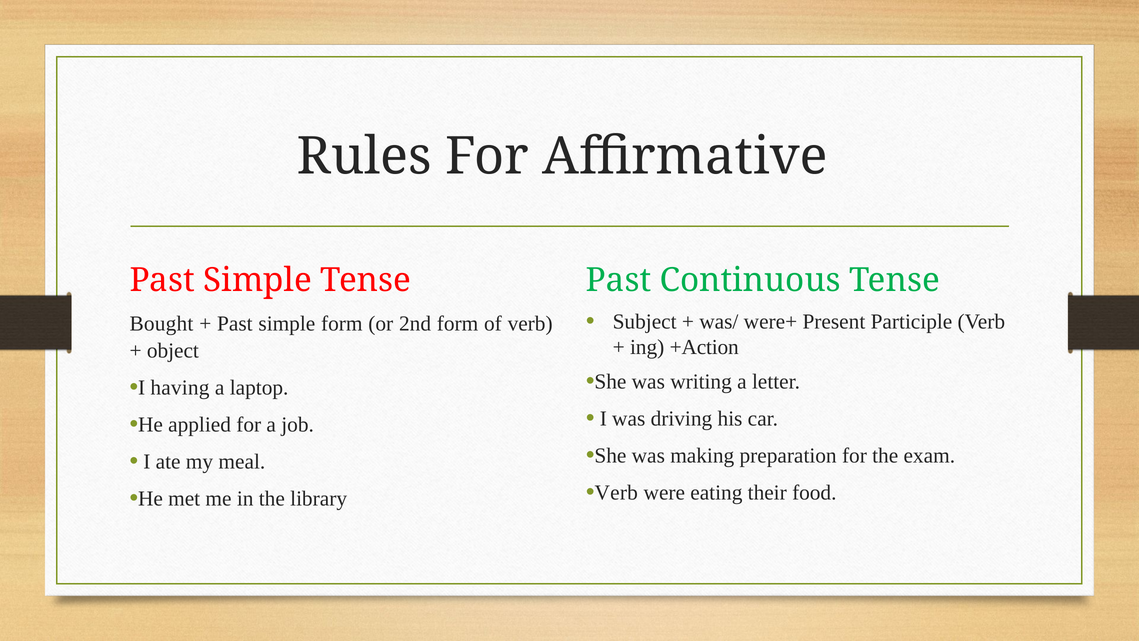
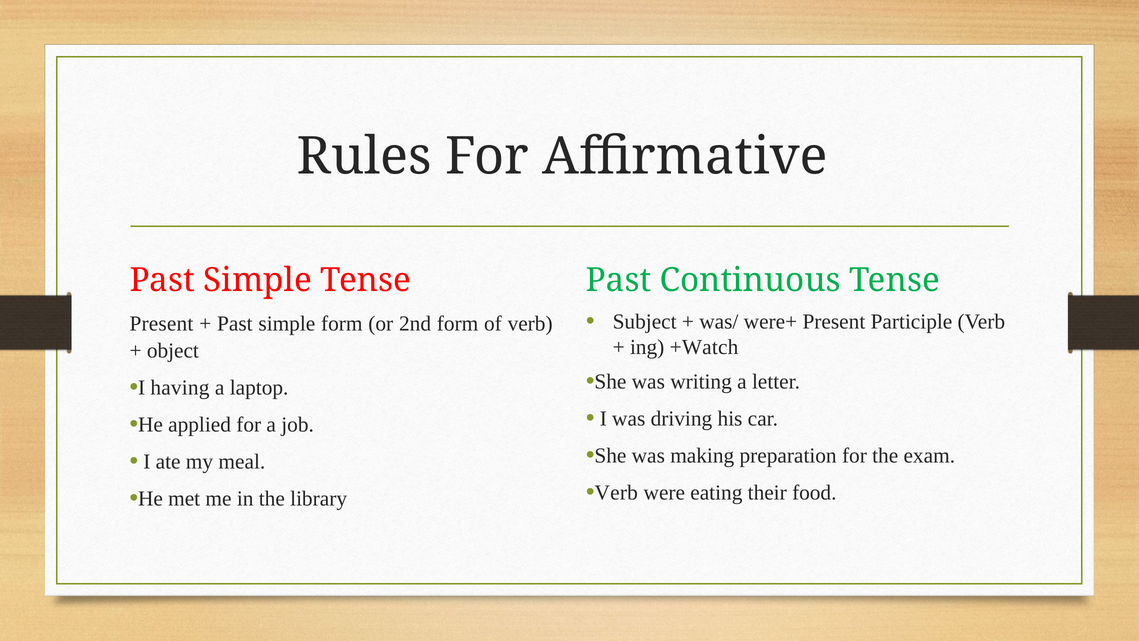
Bought: Bought -> Present (161, 323)
+Action: +Action -> +Watch (704, 347)
